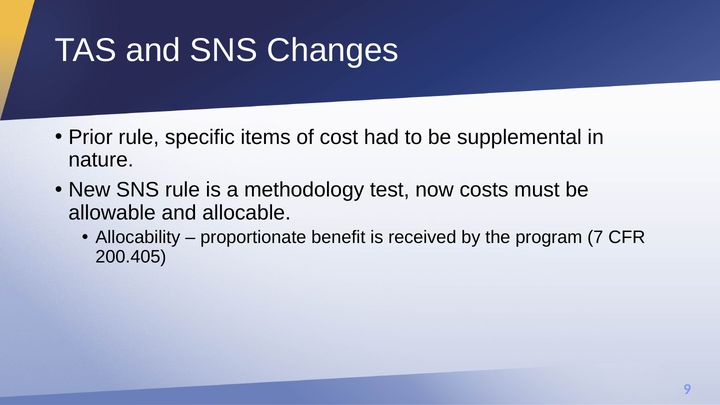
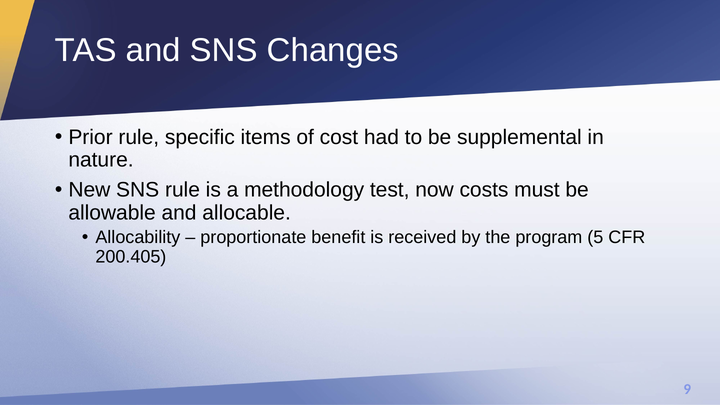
7: 7 -> 5 (595, 238)
